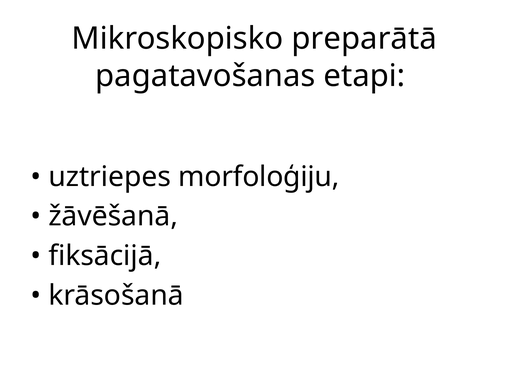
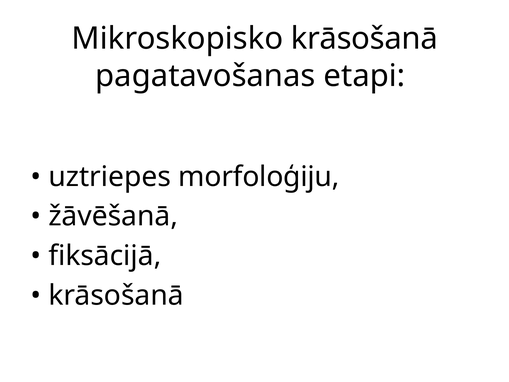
Mikroskopisko preparātā: preparātā -> krāsošanā (364, 39)
